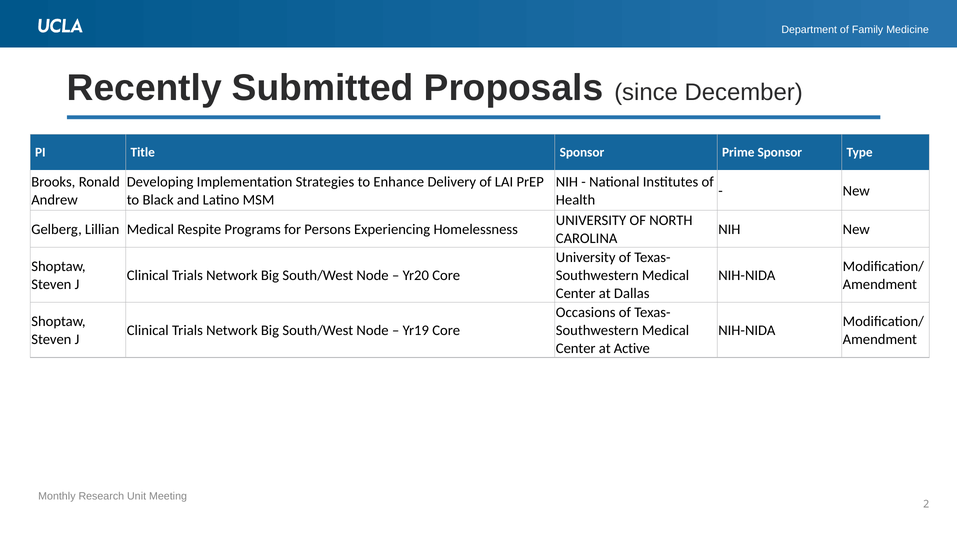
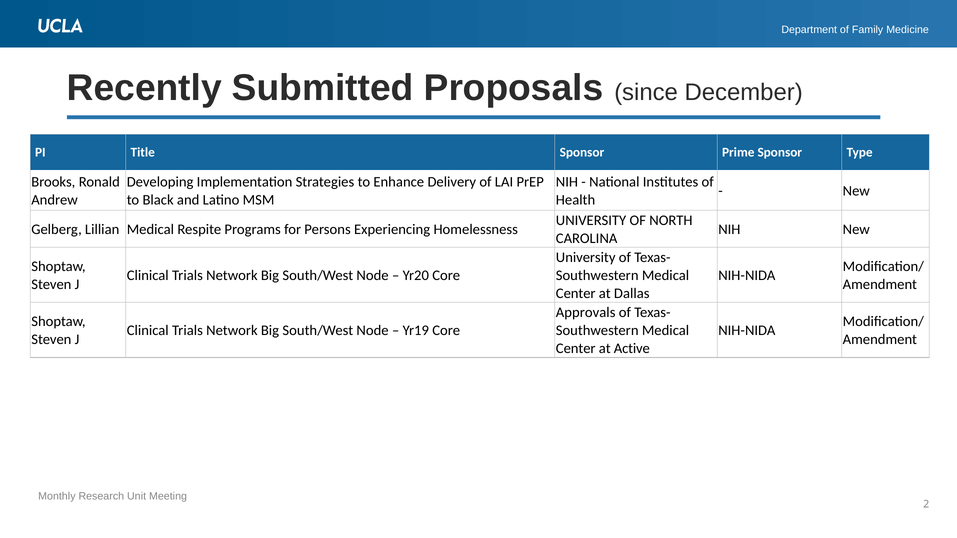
Occasions: Occasions -> Approvals (586, 313)
